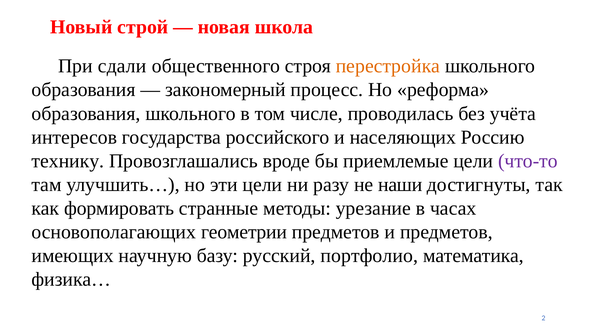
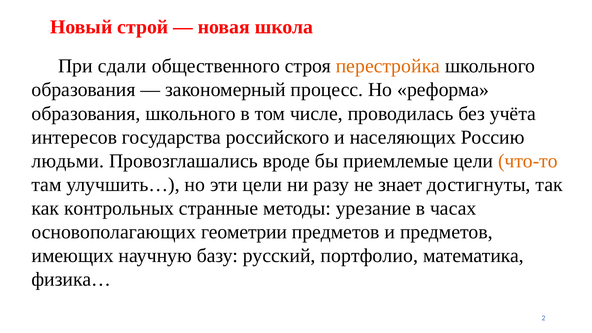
технику: технику -> людьми (68, 161)
что-то colour: purple -> orange (528, 161)
наши: наши -> знает (400, 185)
формировать: формировать -> контрольных (119, 208)
